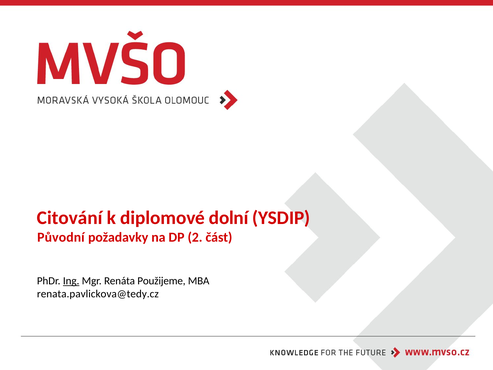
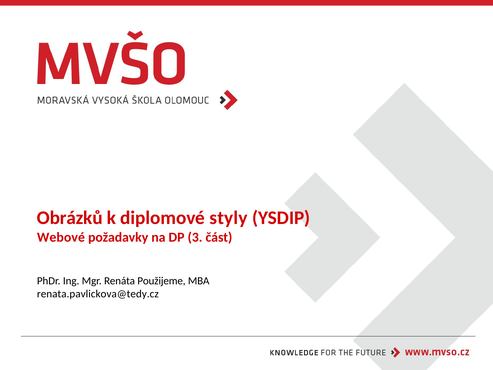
Citování: Citování -> Obrázků (70, 218)
dolní: dolní -> styly (228, 218)
Původní: Původní -> Webové (61, 237)
2: 2 -> 3 (195, 237)
Ing underline: present -> none (71, 281)
